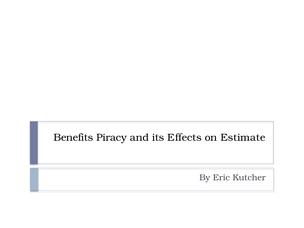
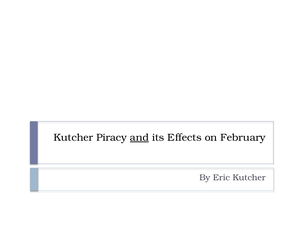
Benefits: Benefits -> Kutcher (73, 137)
and underline: none -> present (139, 137)
Estimate: Estimate -> February (243, 137)
